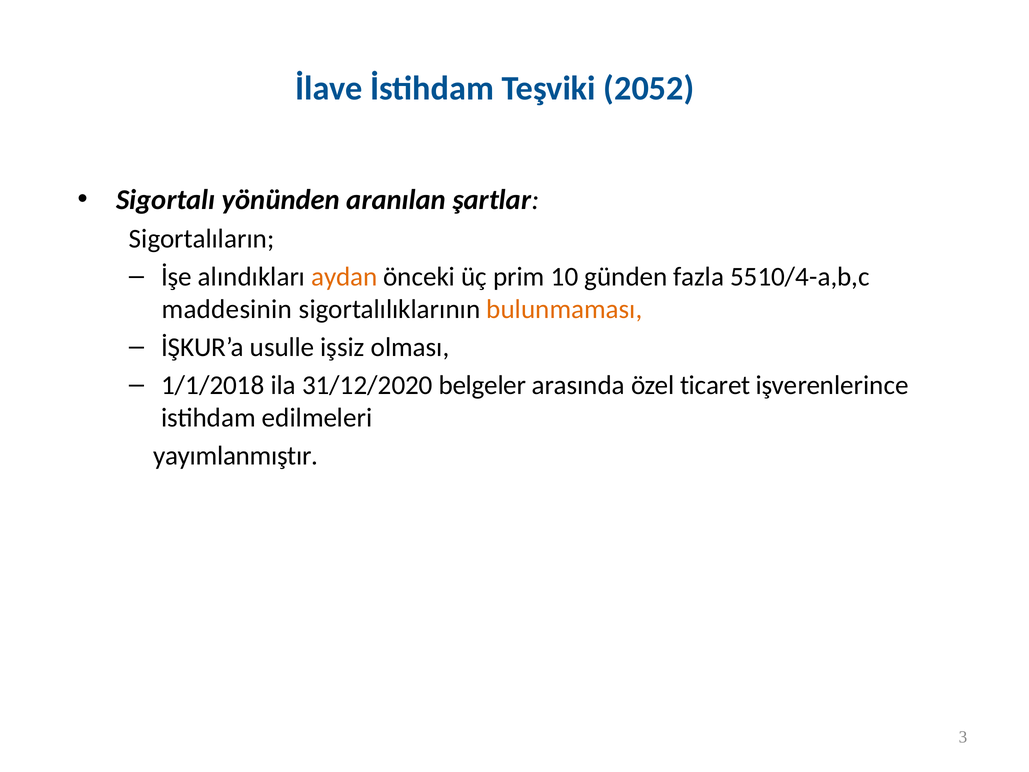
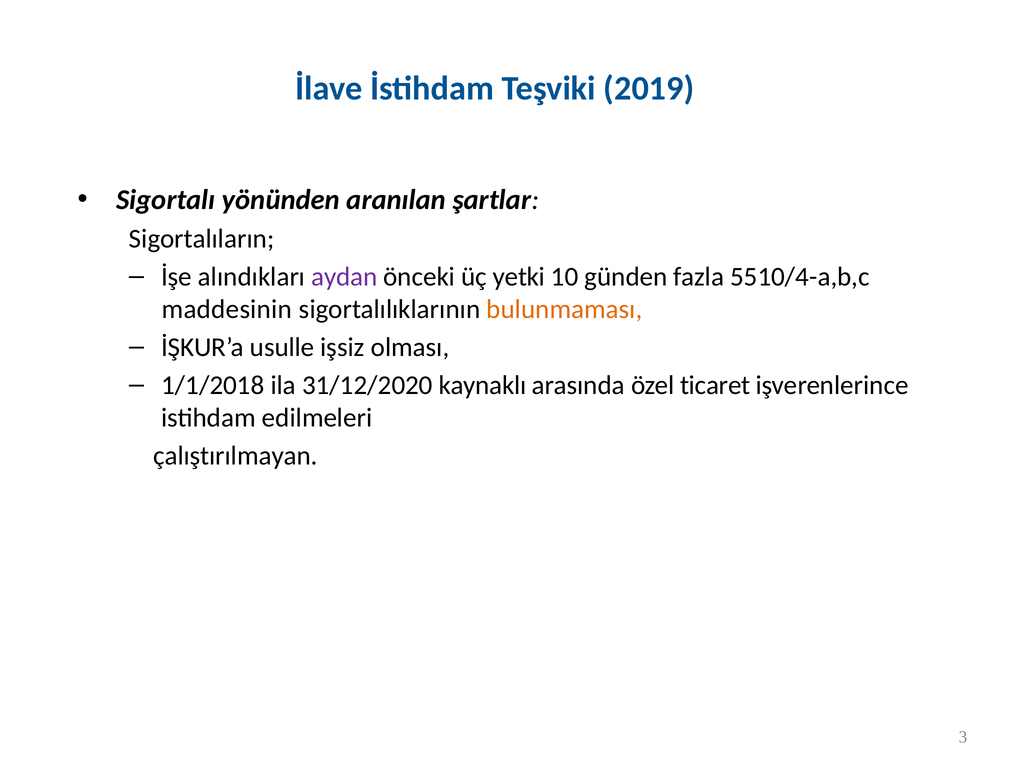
2052: 2052 -> 2019 (649, 88)
aydan colour: orange -> purple (344, 277)
prim: prim -> yetki (519, 277)
belgeler: belgeler -> kaynaklı (482, 385)
yayımlanmıştır: yayımlanmıştır -> çalıştırılmayan (236, 456)
